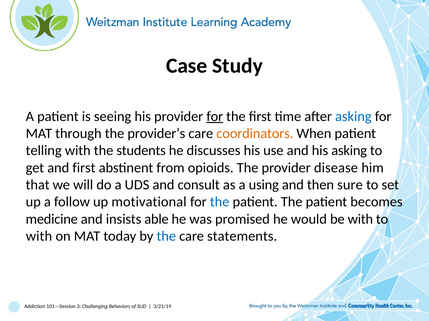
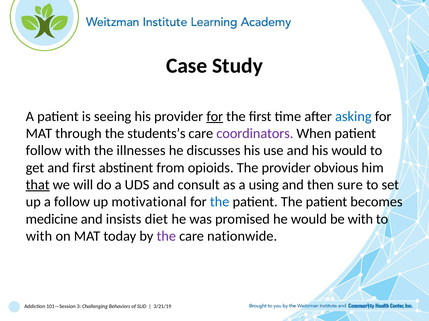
provider’s: provider’s -> students’s (156, 134)
coordinators colour: orange -> purple (255, 134)
telling: telling -> follow (44, 151)
students: students -> illnesses (141, 151)
his asking: asking -> would (349, 151)
disease: disease -> obvious (336, 168)
that underline: none -> present (38, 185)
able: able -> diet (156, 220)
the colour: blue -> purple (166, 237)
statements: statements -> nationwide (242, 237)
